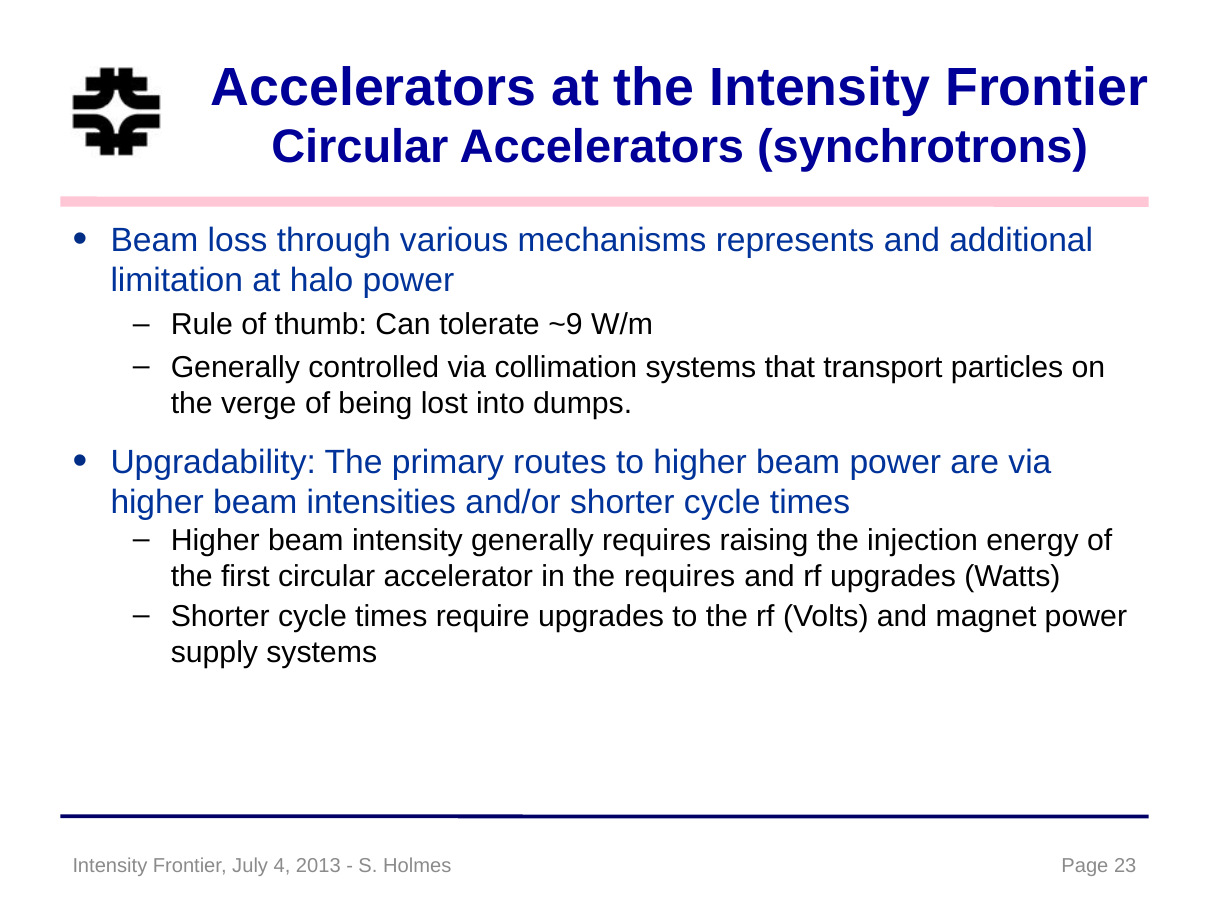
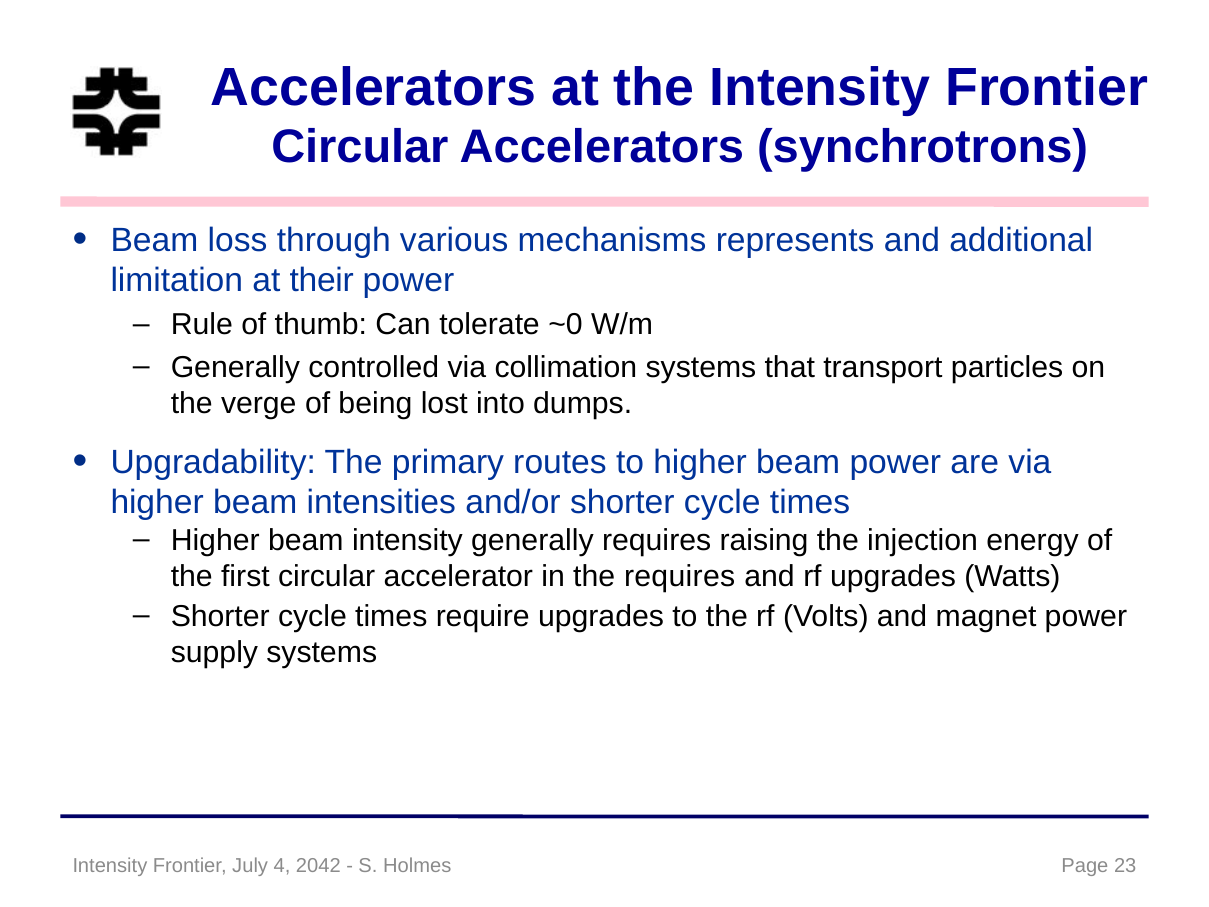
halo: halo -> their (322, 281)
~9: ~9 -> ~0 (566, 325)
2013: 2013 -> 2042 (318, 866)
